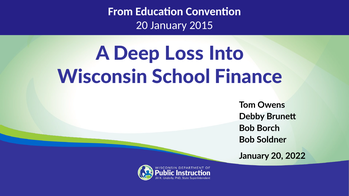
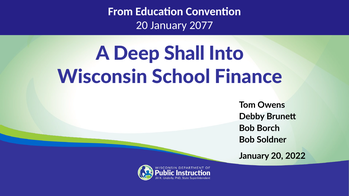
2015: 2015 -> 2077 (201, 25)
Loss: Loss -> Shall (184, 54)
